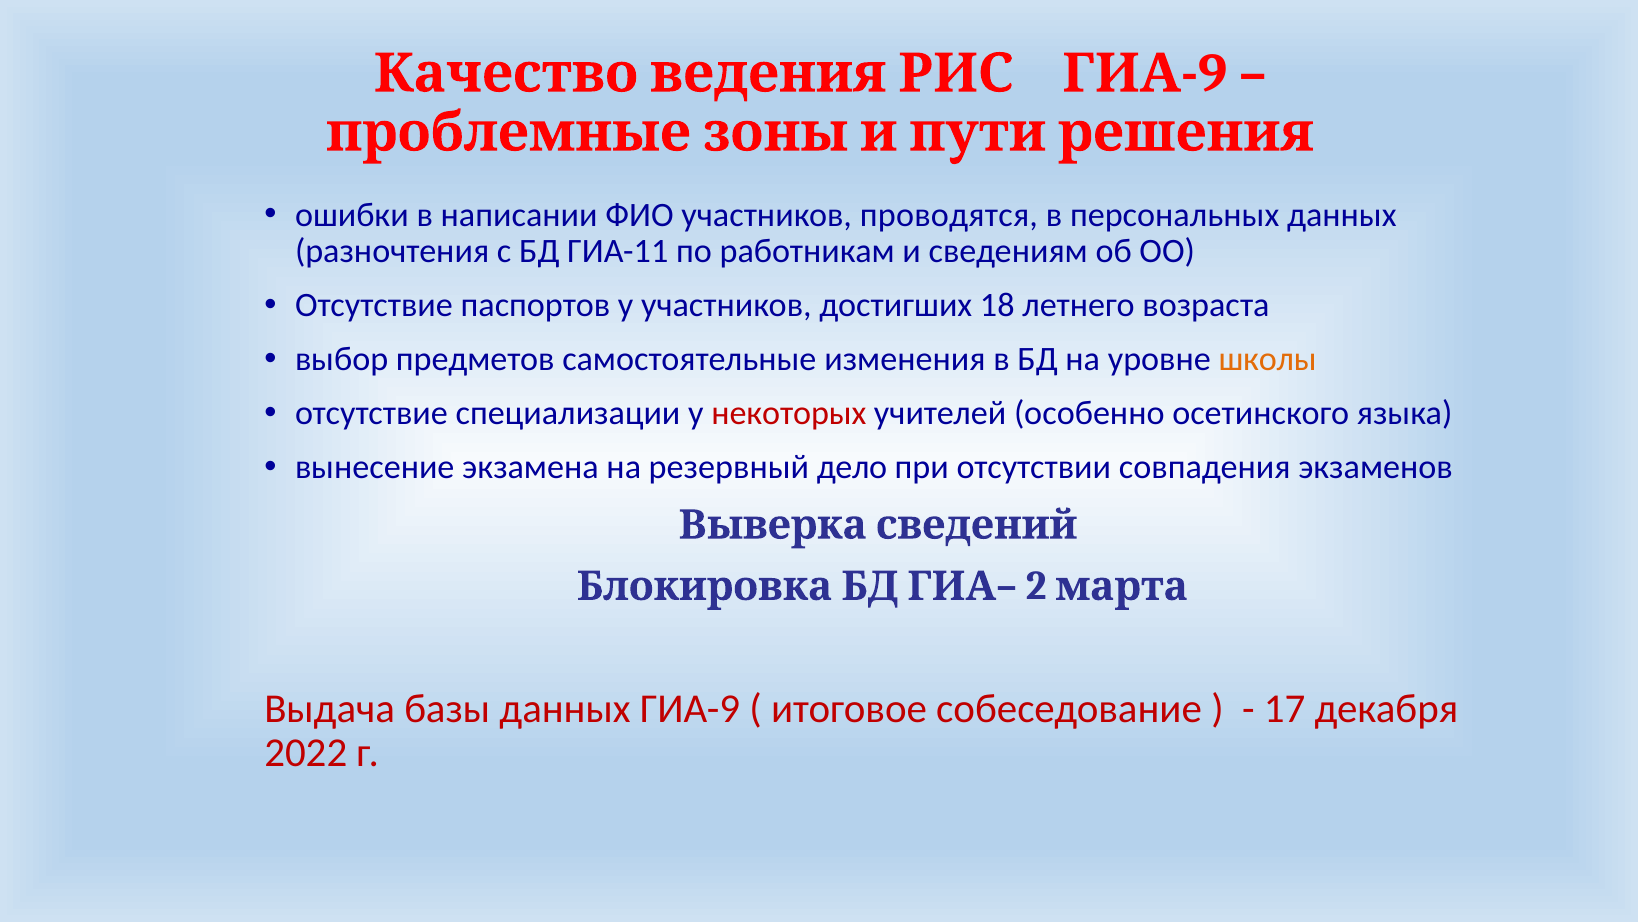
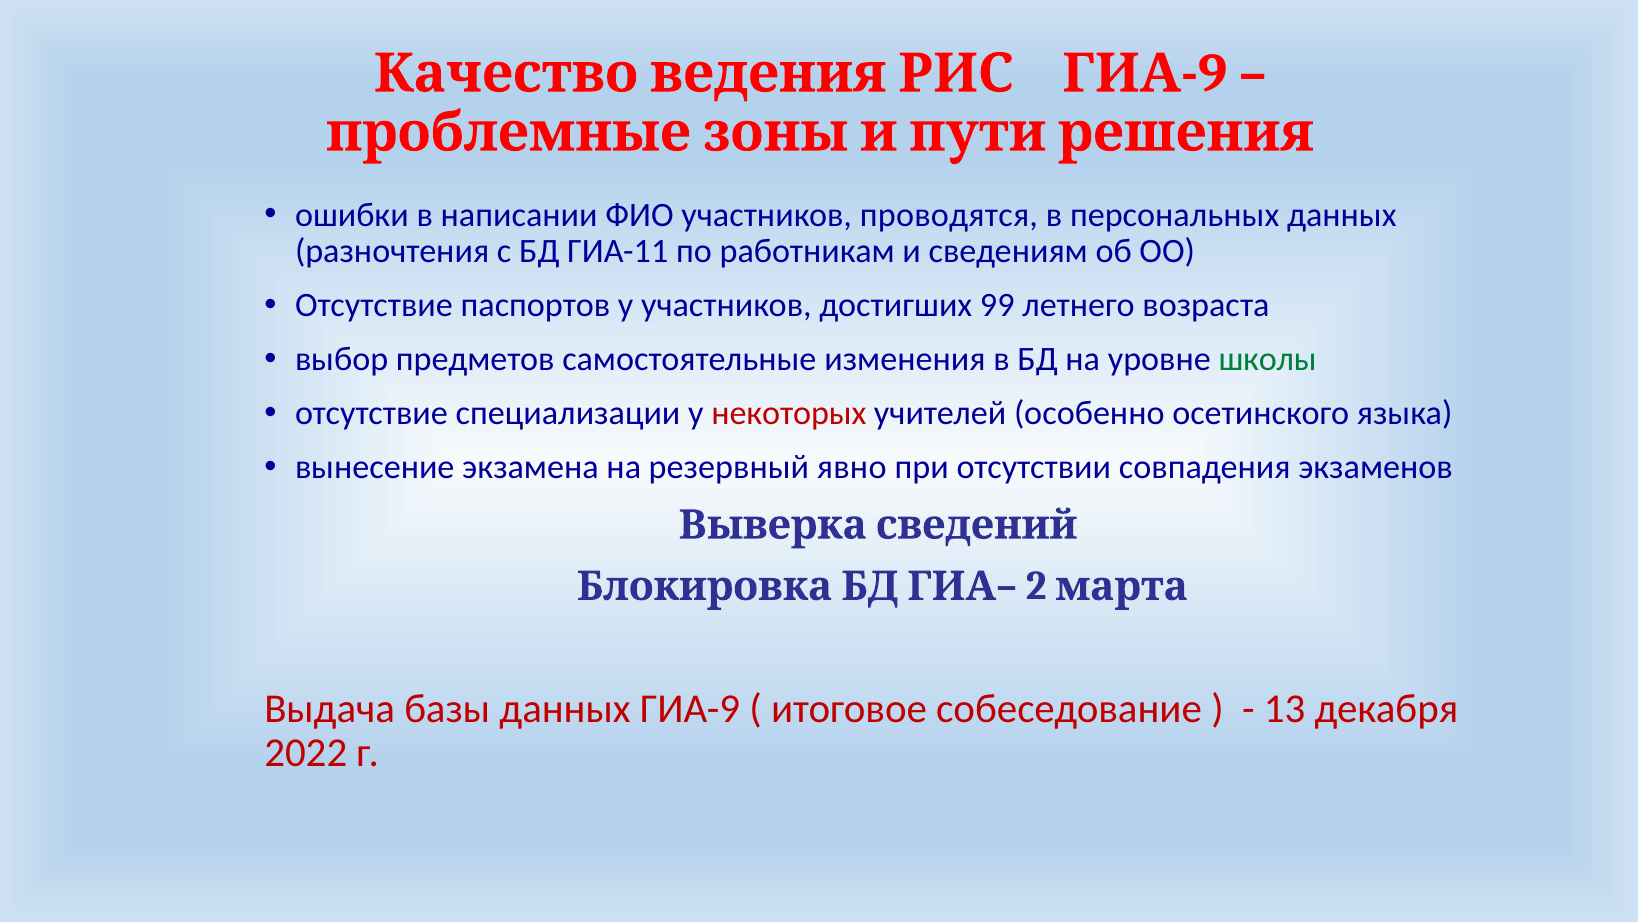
18: 18 -> 99 (997, 305)
школы colour: orange -> green (1268, 359)
дело: дело -> явно (852, 467)
17: 17 -> 13 (1285, 709)
